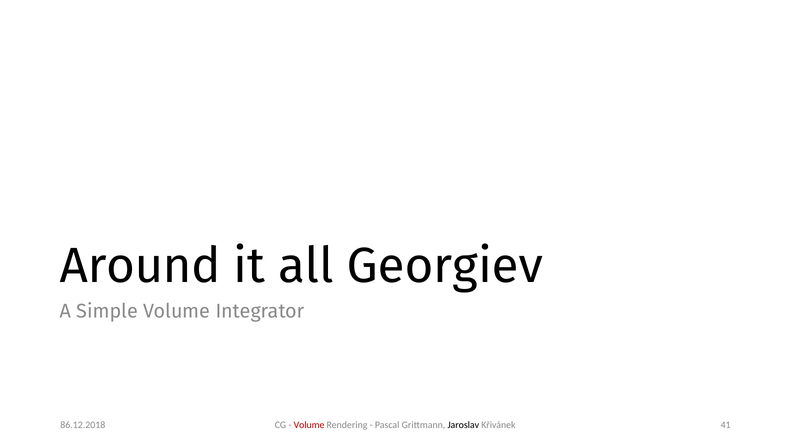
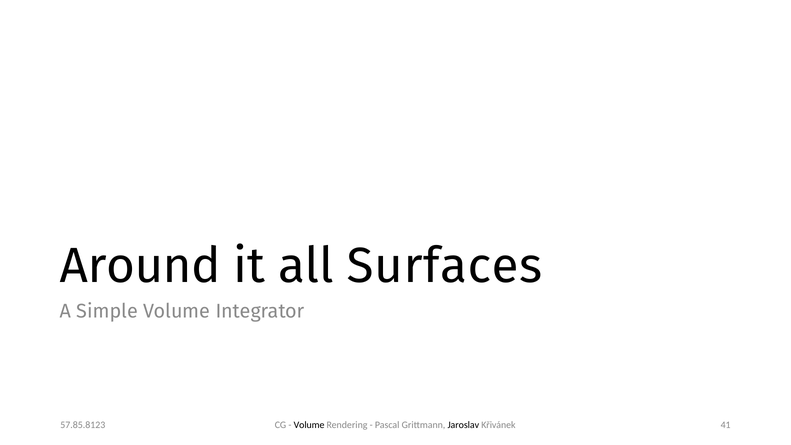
Georgiev: Georgiev -> Surfaces (445, 266)
Volume colour: red -> black (309, 425)
86.12.2018: 86.12.2018 -> 57.85.8123 (83, 425)
